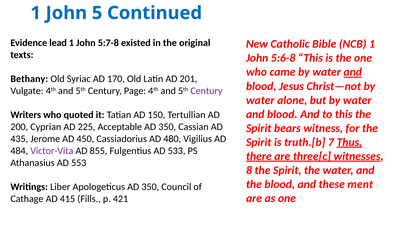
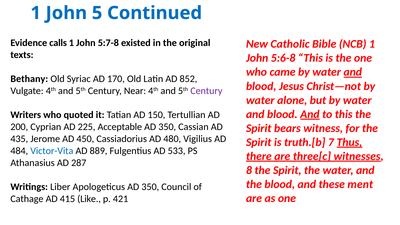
lead: lead -> calls (58, 43)
201: 201 -> 852 (188, 79)
Page: Page -> Near (135, 91)
And underline: none -> present (310, 114)
Victor-Vita colour: purple -> blue (52, 151)
855: 855 -> 889 (99, 151)
553: 553 -> 287 (79, 163)
Fills: Fills -> Like (89, 199)
